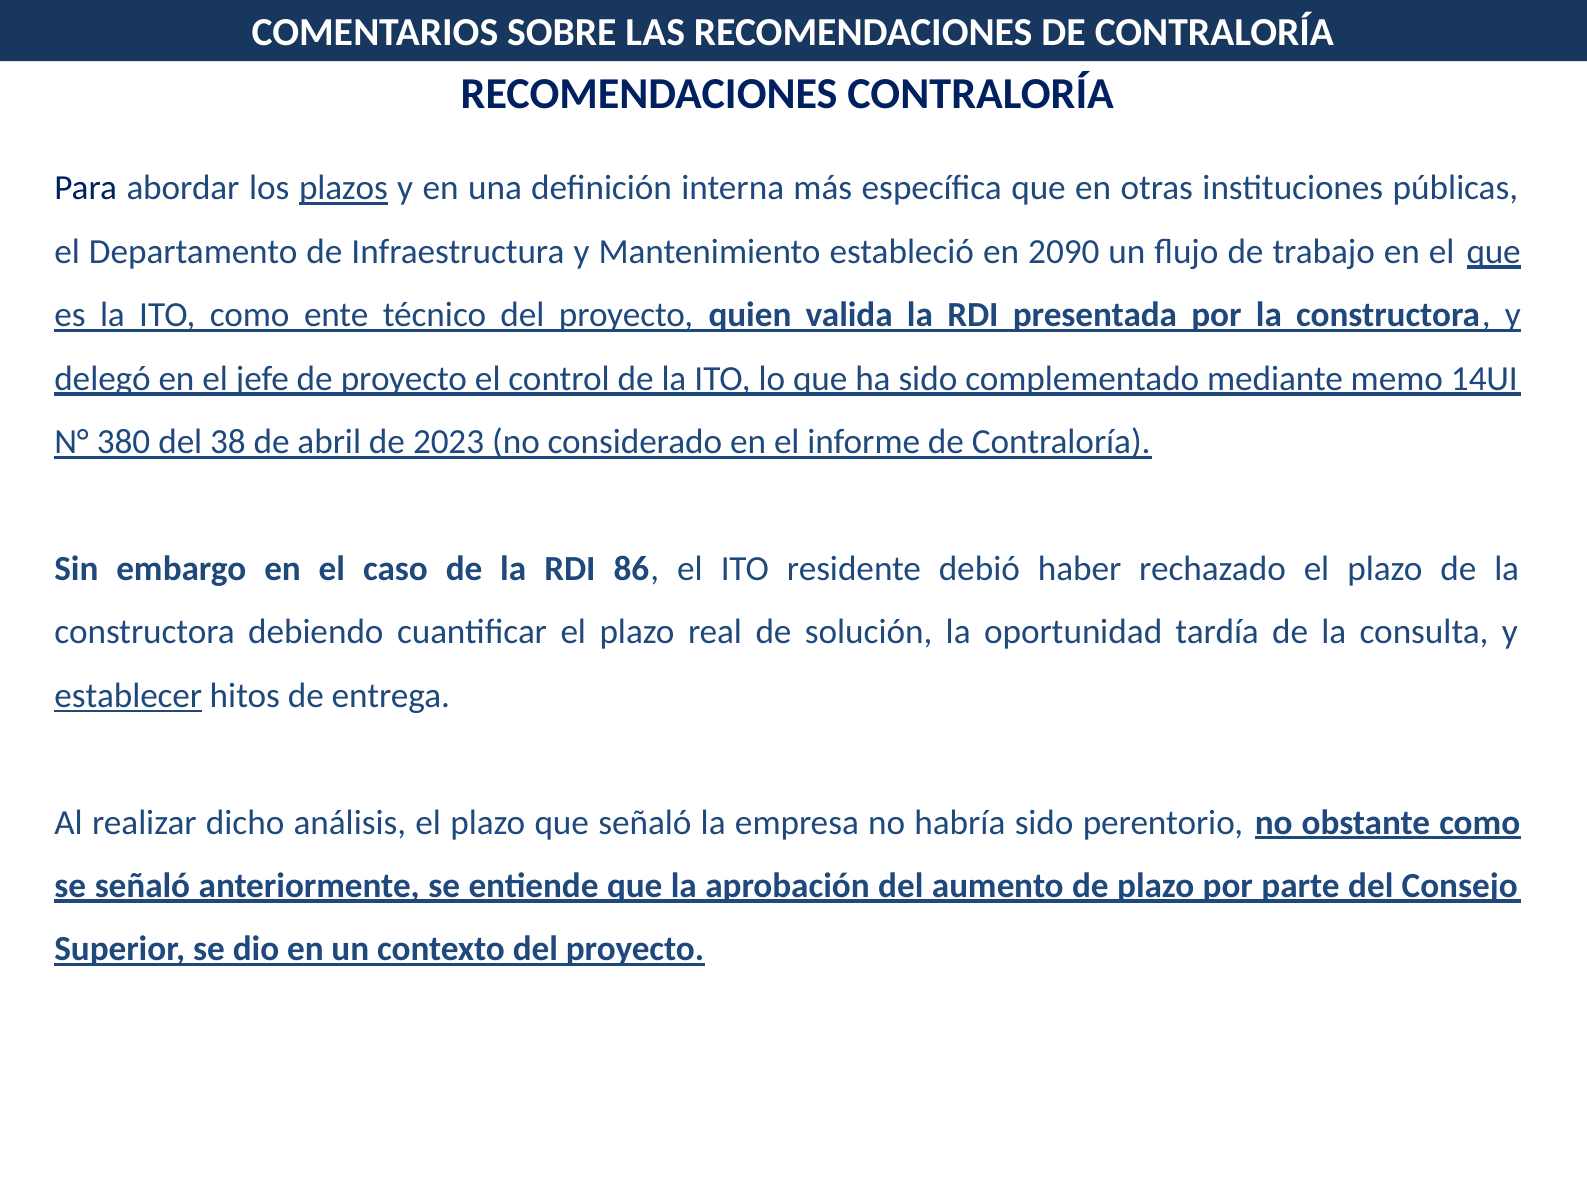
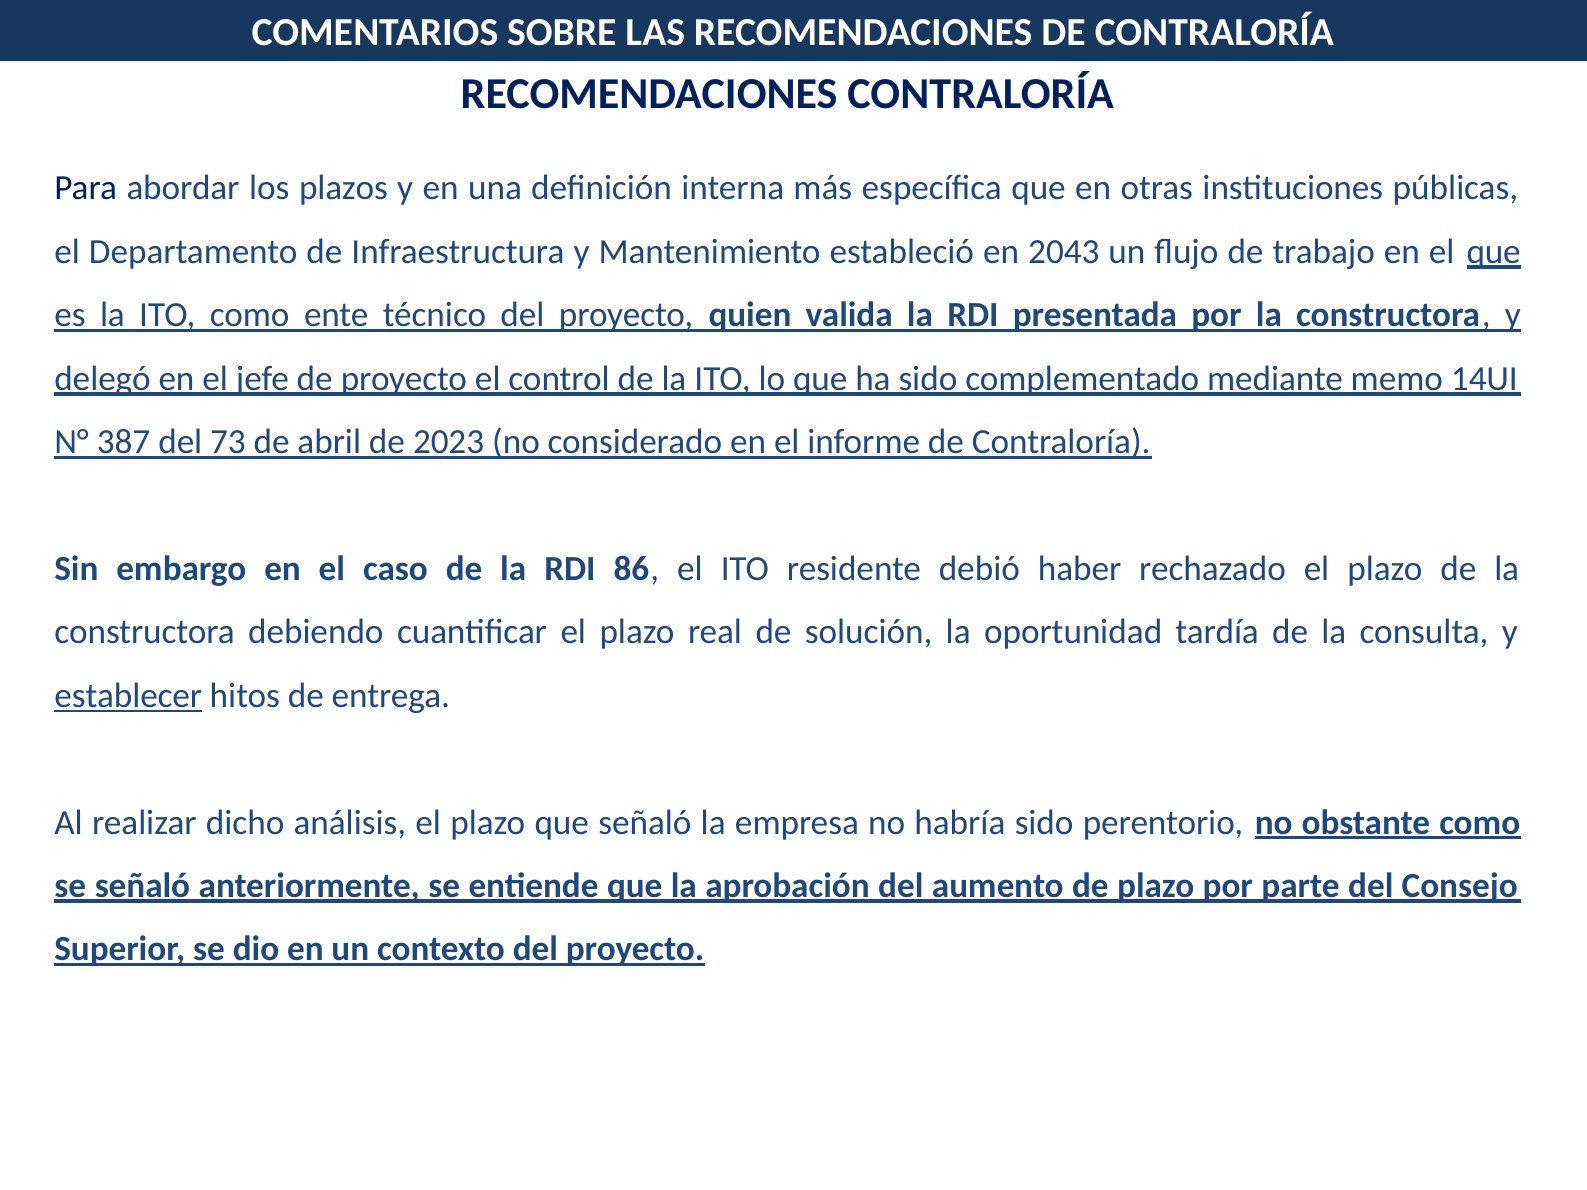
plazos underline: present -> none (343, 188)
2090: 2090 -> 2043 (1064, 252)
380: 380 -> 387 (124, 442)
38: 38 -> 73 (228, 442)
